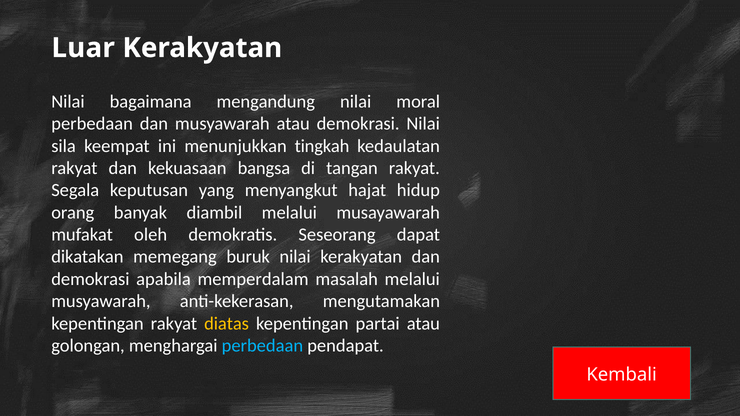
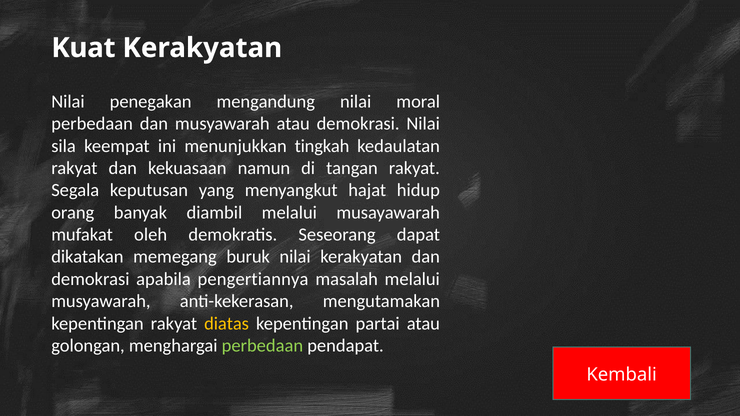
Luar: Luar -> Kuat (83, 48)
bagaimana: bagaimana -> penegakan (151, 102)
bangsa: bangsa -> namun (264, 168)
memperdalam: memperdalam -> pengertiannya (253, 279)
perbedaan colour: light blue -> light green (262, 346)
